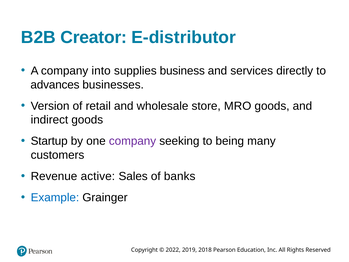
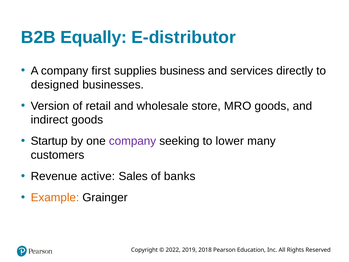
Creator: Creator -> Equally (94, 37)
into: into -> first (101, 71)
advances: advances -> designed (55, 85)
being: being -> lower (230, 141)
Example colour: blue -> orange (55, 197)
